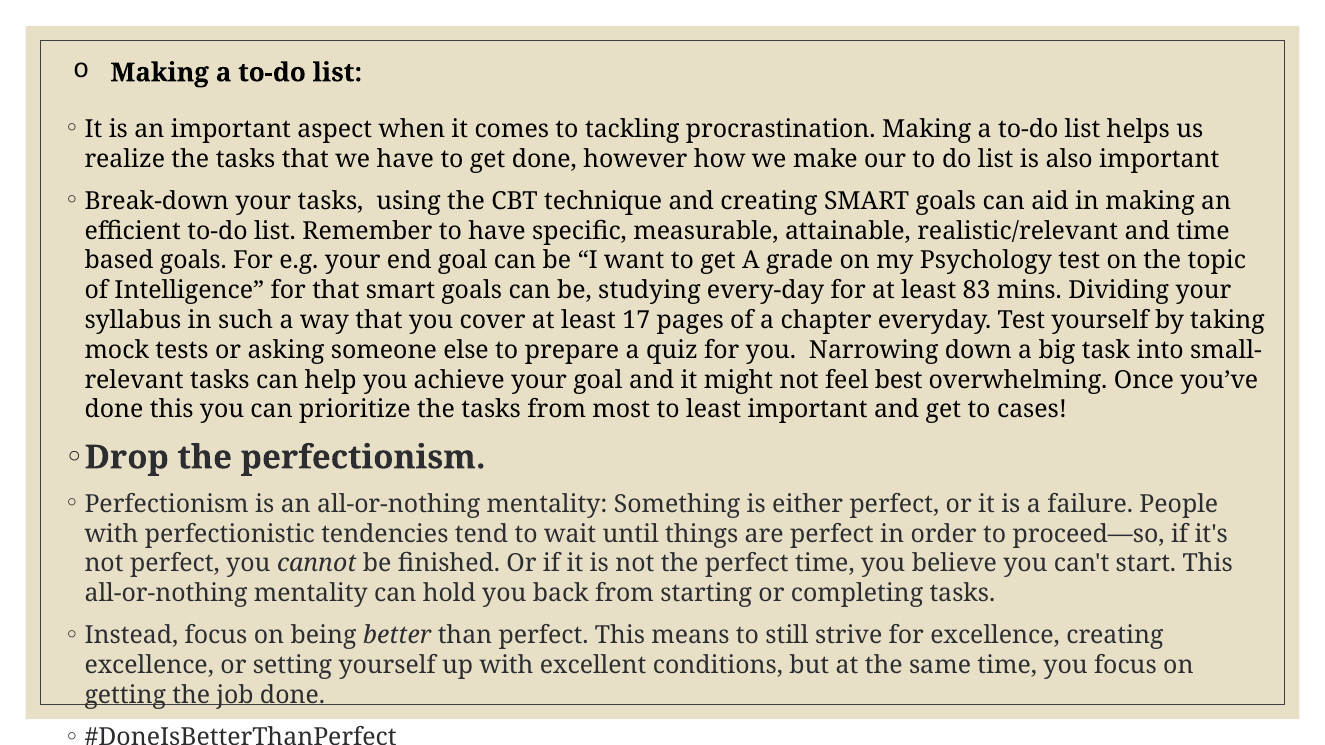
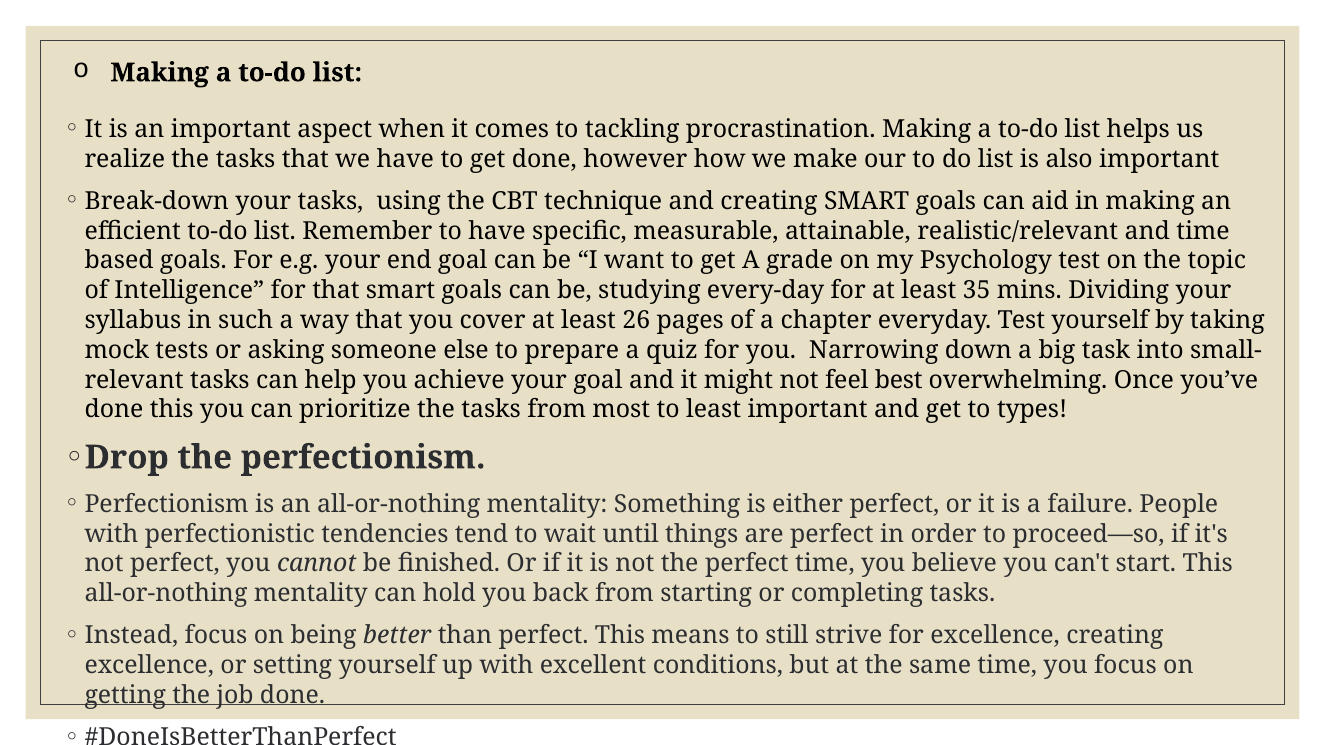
83: 83 -> 35 (977, 291)
17: 17 -> 26 (636, 320)
cases: cases -> types (1032, 410)
